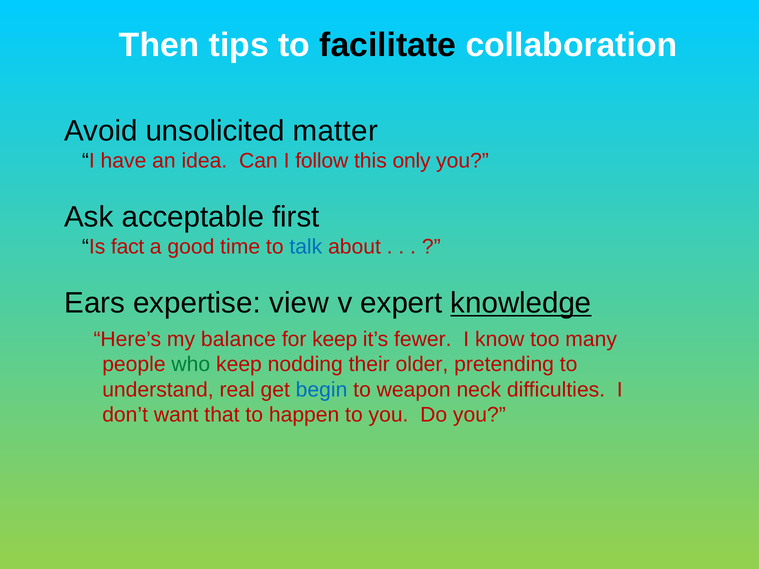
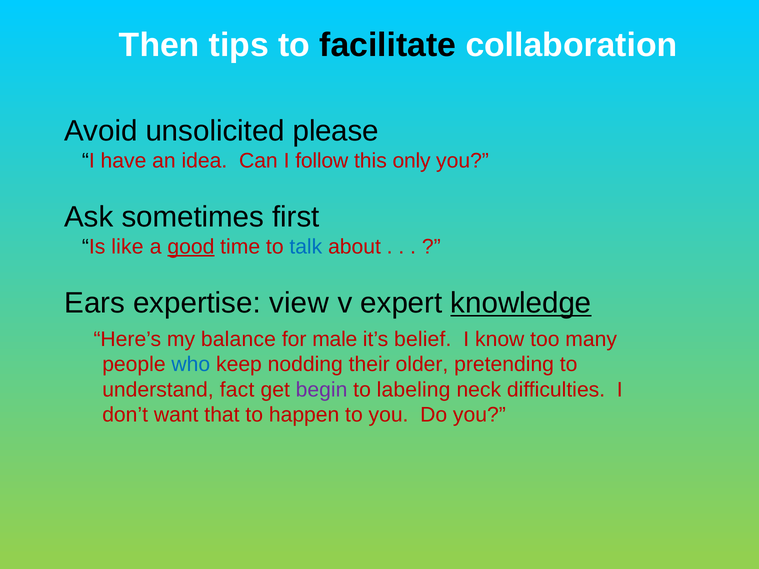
matter: matter -> please (336, 131)
acceptable: acceptable -> sometimes (193, 217)
fact: fact -> like (127, 247)
good underline: none -> present (191, 247)
for keep: keep -> male (335, 339)
fewer: fewer -> belief (423, 339)
who colour: green -> blue (191, 365)
real: real -> fact (237, 390)
begin colour: blue -> purple (322, 390)
weapon: weapon -> labeling (414, 390)
